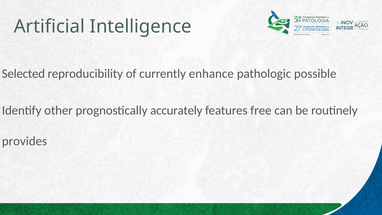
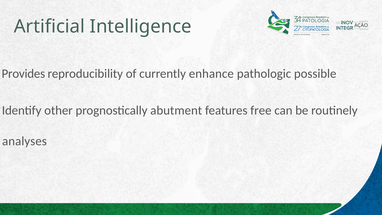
Selected: Selected -> Provides (23, 74)
accurately: accurately -> abutment (176, 110)
provides: provides -> analyses (24, 141)
